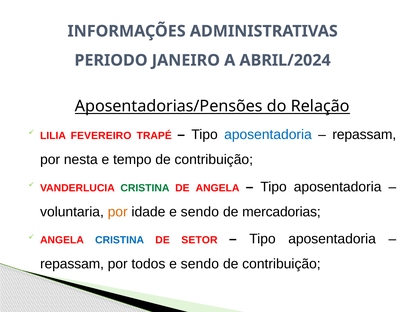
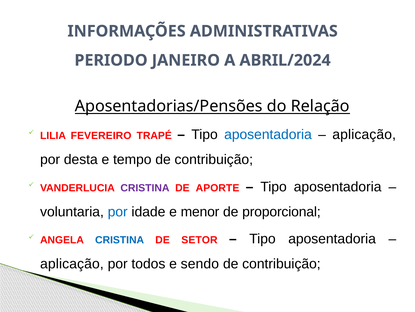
repassam: repassam -> aplicação (364, 134)
nesta: nesta -> desta (81, 159)
CRISTINA colour: green -> purple (145, 188)
DE ANGELA: ANGELA -> APORTE (218, 188)
por colour: orange -> blue (118, 211)
idade e sendo: sendo -> menor (200, 211)
mercadorias: mercadorias -> proporcional (281, 211)
repassam: repassam -> aplicação (72, 263)
